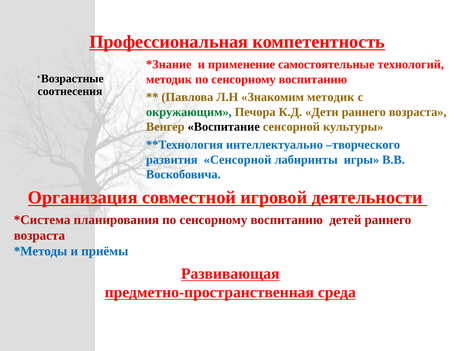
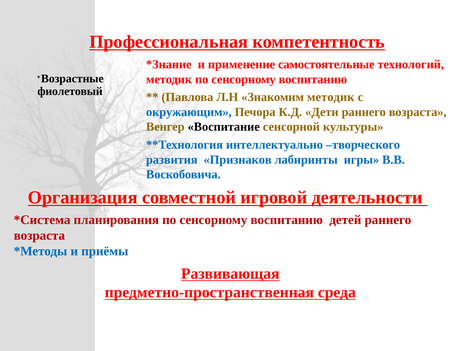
соотнесения: соотнесения -> фиолетовый (70, 91)
окружающим colour: green -> blue (189, 112)
развития Сенсорной: Сенсорной -> Признаков (238, 160)
